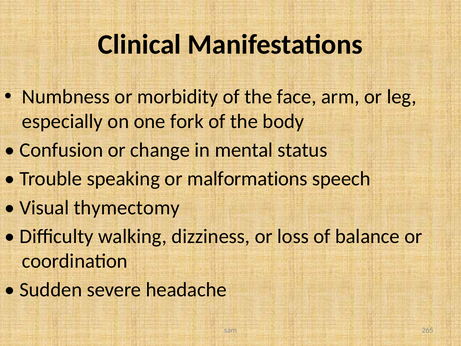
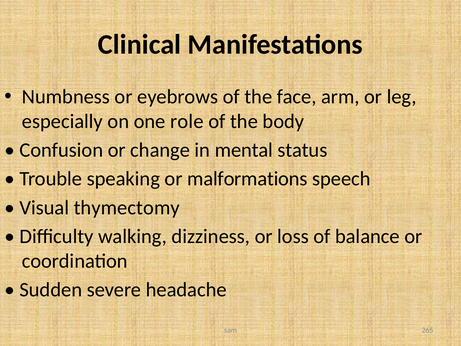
morbidity: morbidity -> eyebrows (178, 97)
fork: fork -> role (187, 121)
